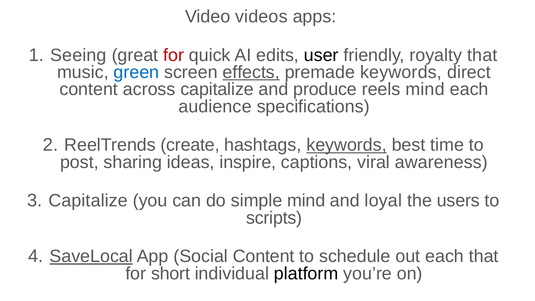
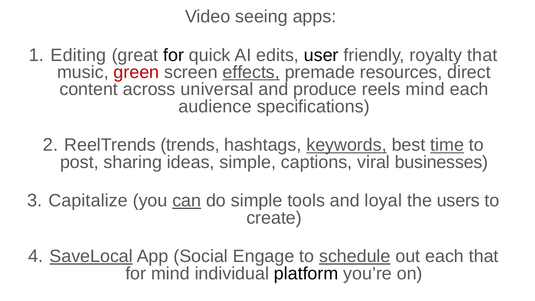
videos: videos -> seeing (262, 17)
Seeing: Seeing -> Editing (78, 55)
for colour: red -> black (174, 55)
green colour: blue -> red (136, 72)
premade keywords: keywords -> resources (401, 72)
across capitalize: capitalize -> universal (217, 89)
create: create -> trends (190, 145)
time underline: none -> present (447, 145)
ideas inspire: inspire -> simple (248, 162)
awareness: awareness -> businesses (442, 162)
can underline: none -> present (187, 201)
simple mind: mind -> tools (306, 201)
scripts: scripts -> create (274, 218)
Social Content: Content -> Engage (264, 256)
schedule underline: none -> present (355, 256)
for short: short -> mind (170, 273)
